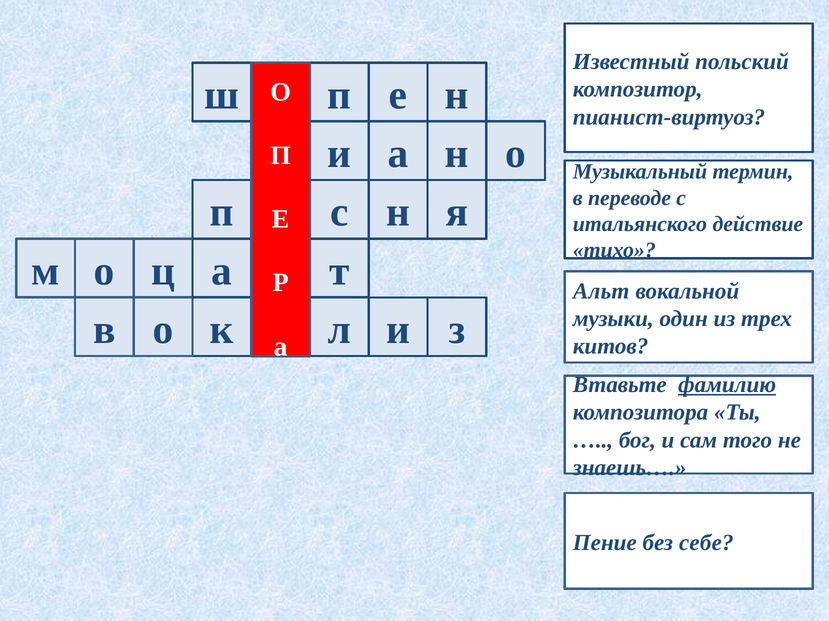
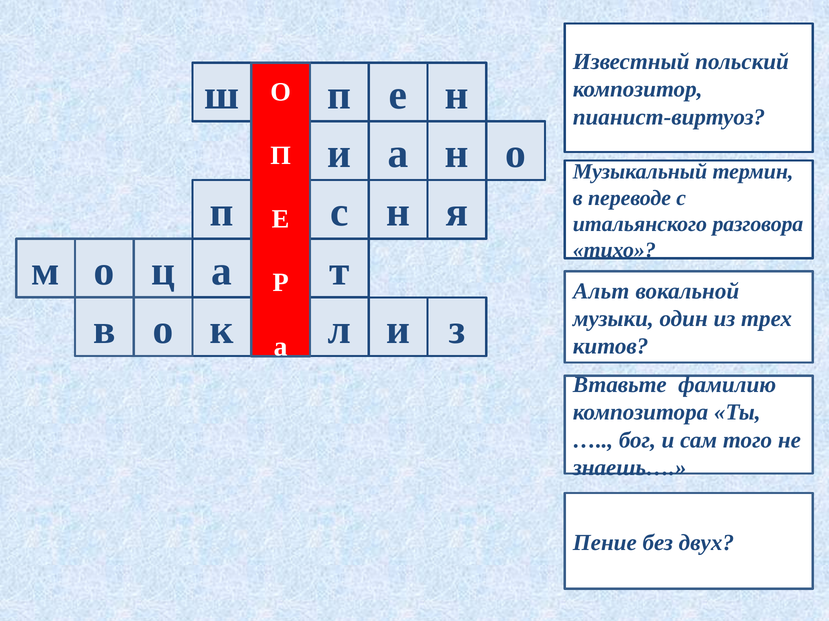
действие: действие -> разговора (758, 224)
фамилию underline: present -> none (727, 385)
себе: себе -> двух (706, 543)
